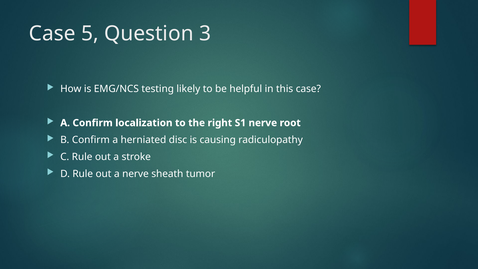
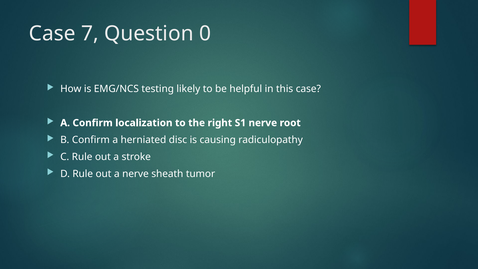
5: 5 -> 7 (90, 34)
3: 3 -> 0 (205, 34)
